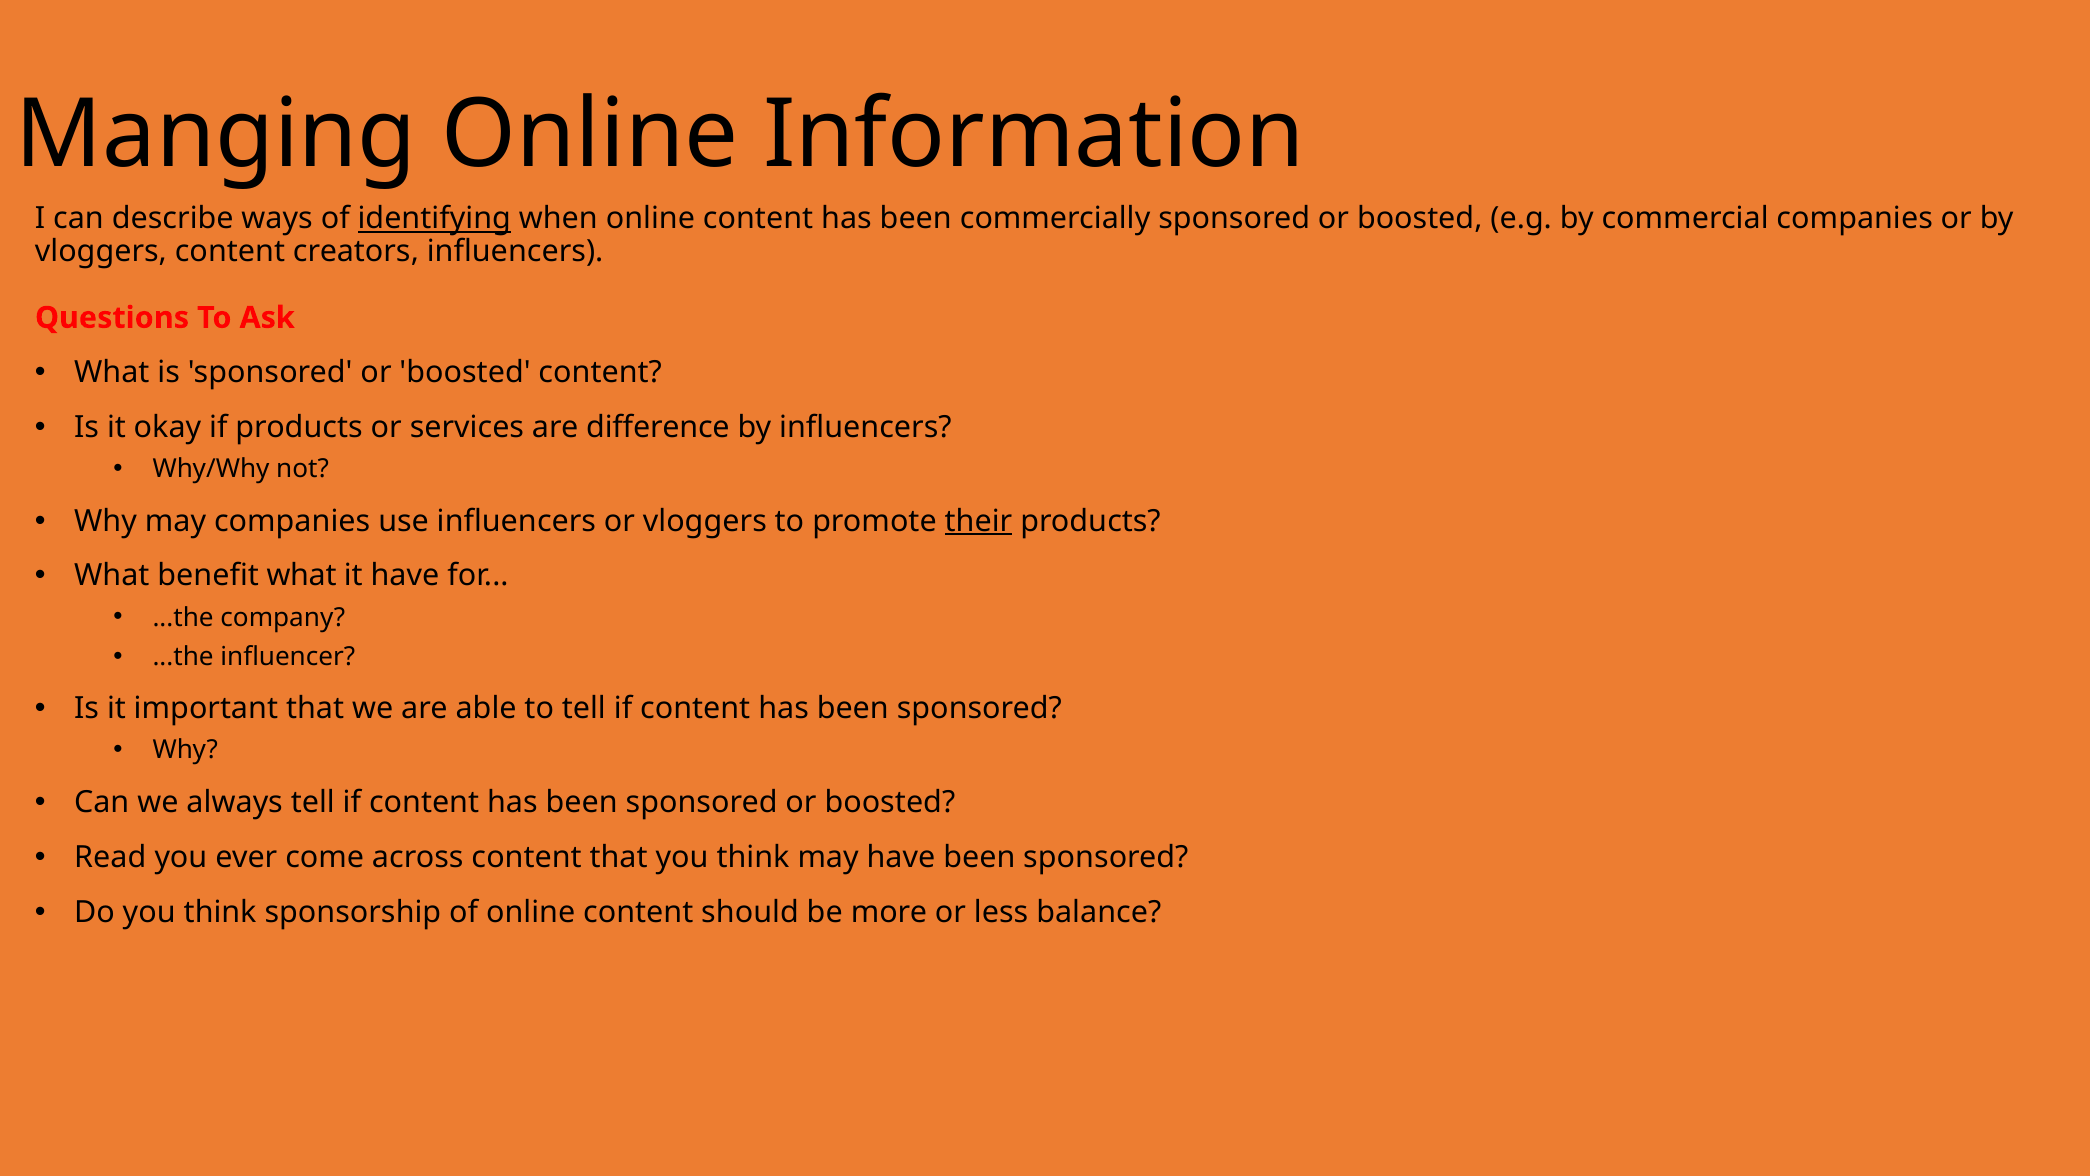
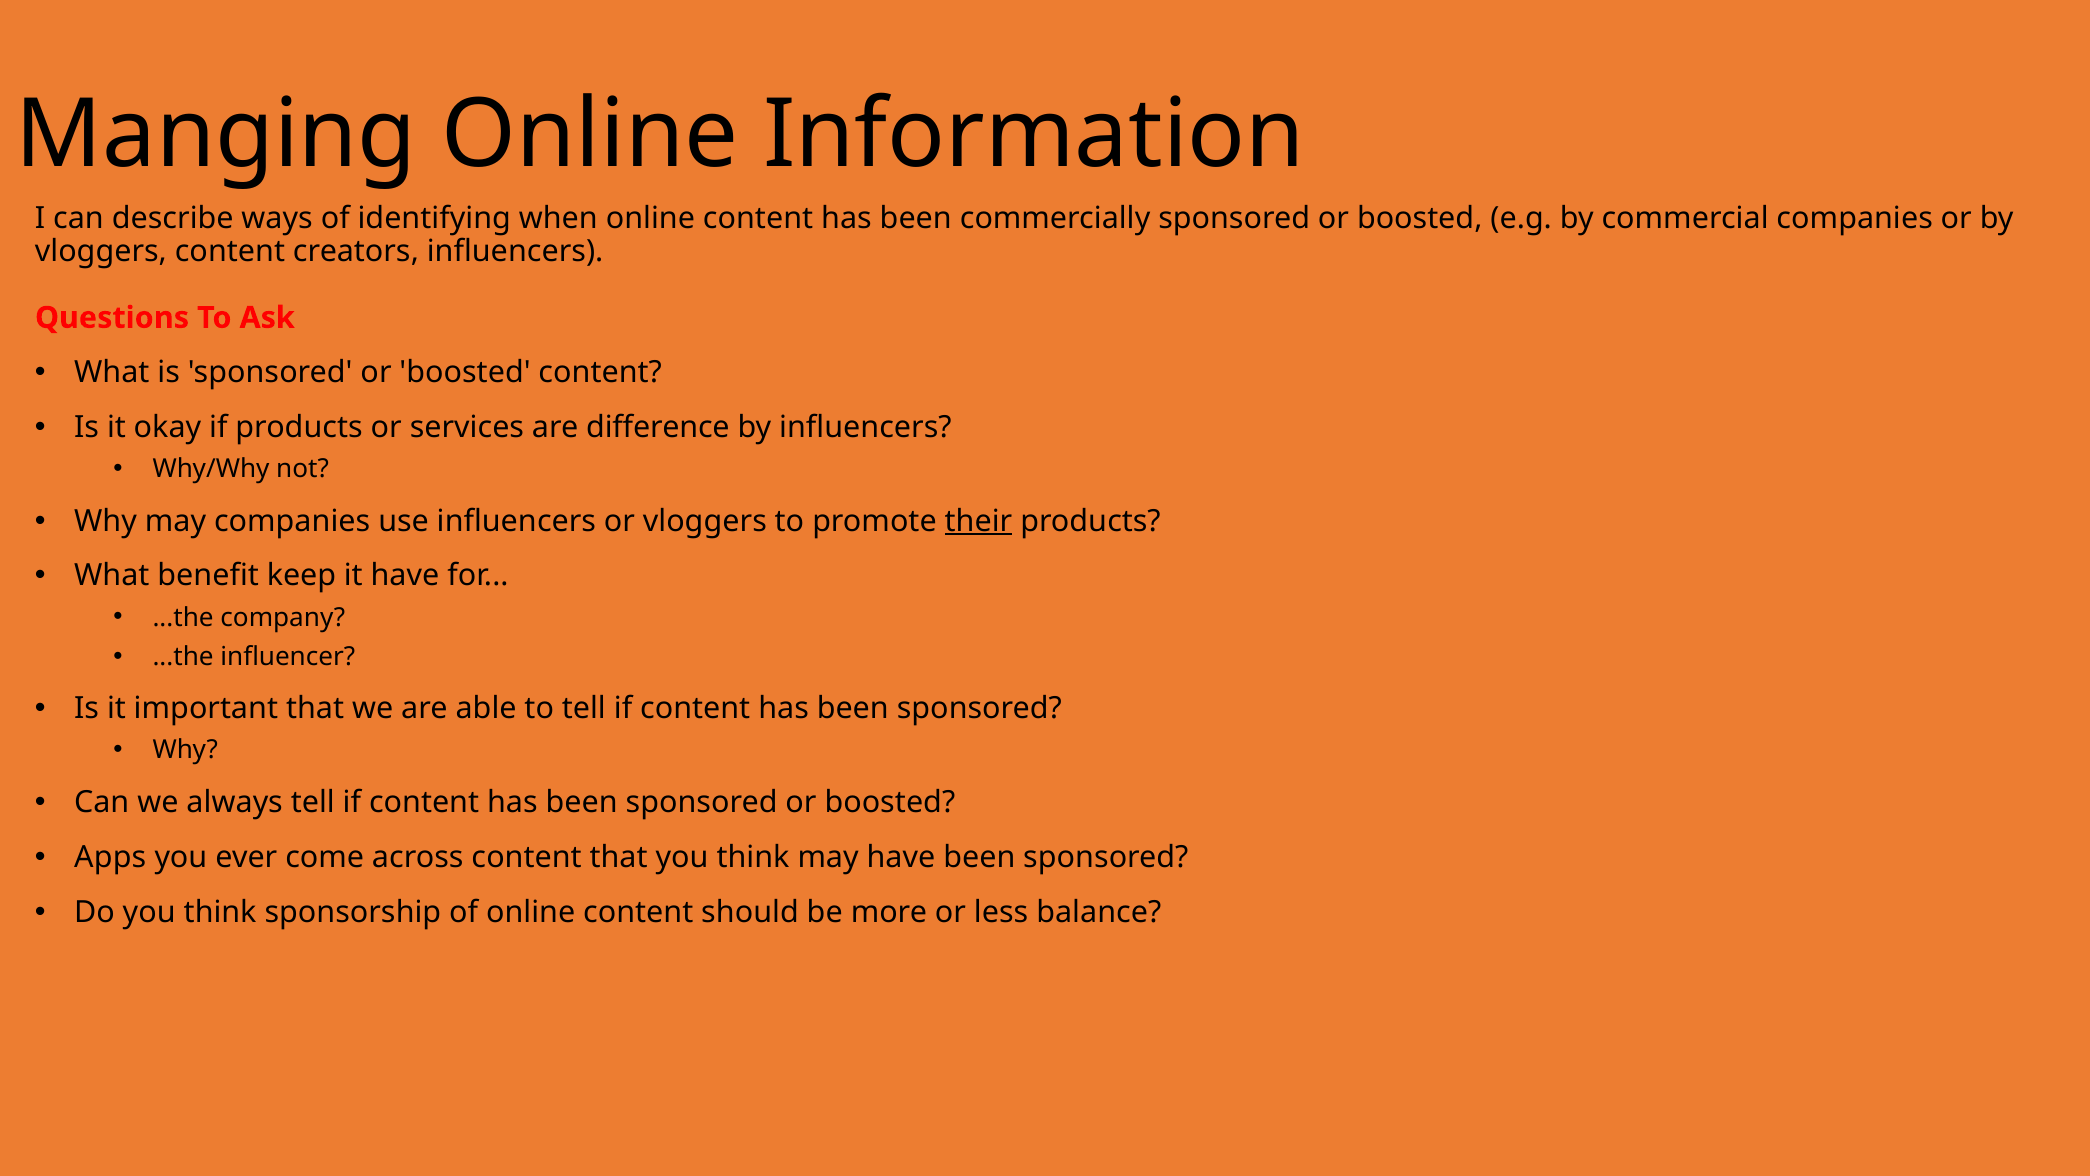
identifying underline: present -> none (434, 219)
benefit what: what -> keep (301, 576)
Read: Read -> Apps (110, 857)
